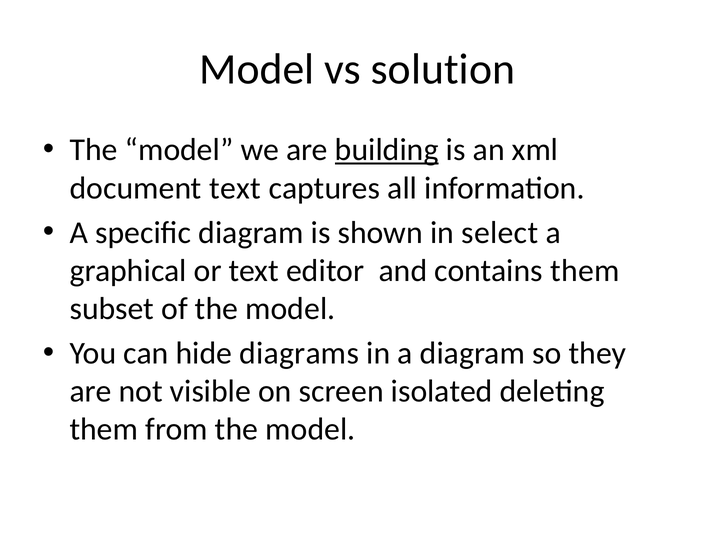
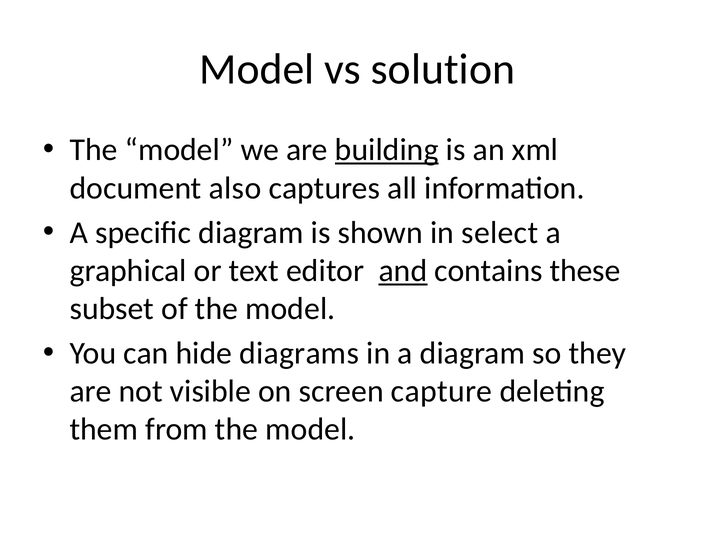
document text: text -> also (235, 188)
and underline: none -> present (403, 271)
contains them: them -> these (585, 271)
isolated: isolated -> capture (442, 392)
